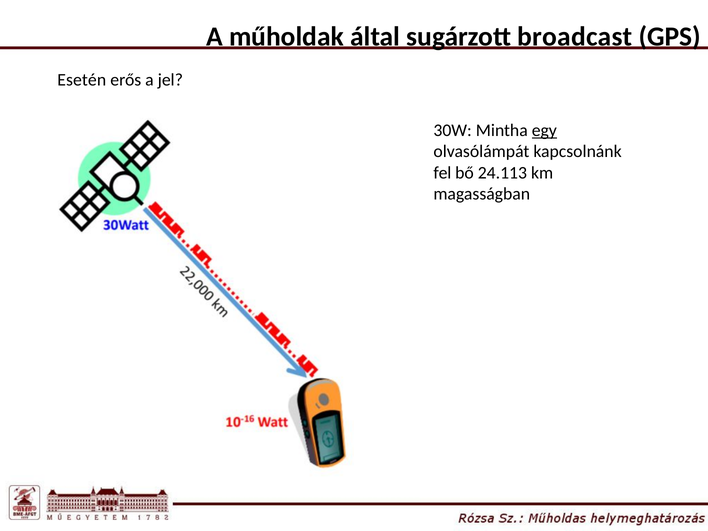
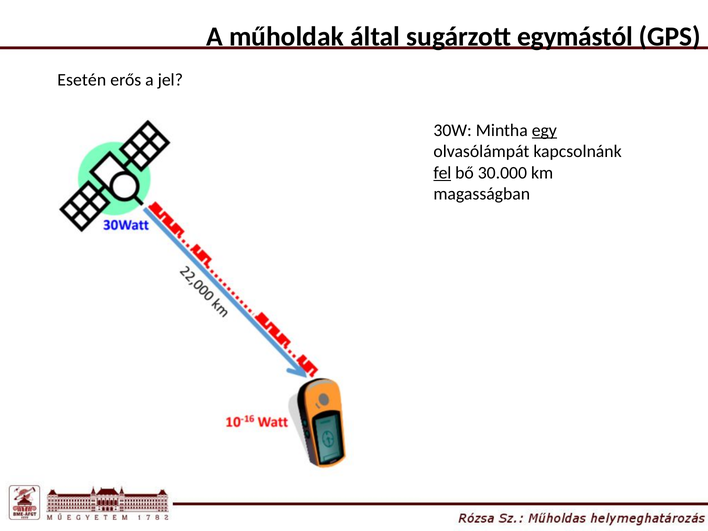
broadcast: broadcast -> egymástól (575, 37)
fel underline: none -> present (442, 173)
24.113: 24.113 -> 30.000 (502, 173)
